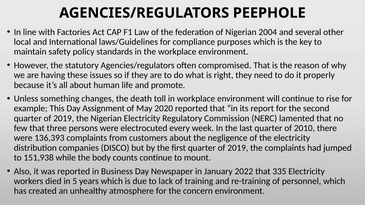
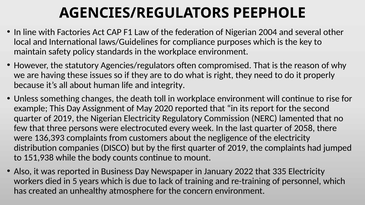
promote: promote -> integrity (168, 85)
2010: 2010 -> 2058 (304, 128)
